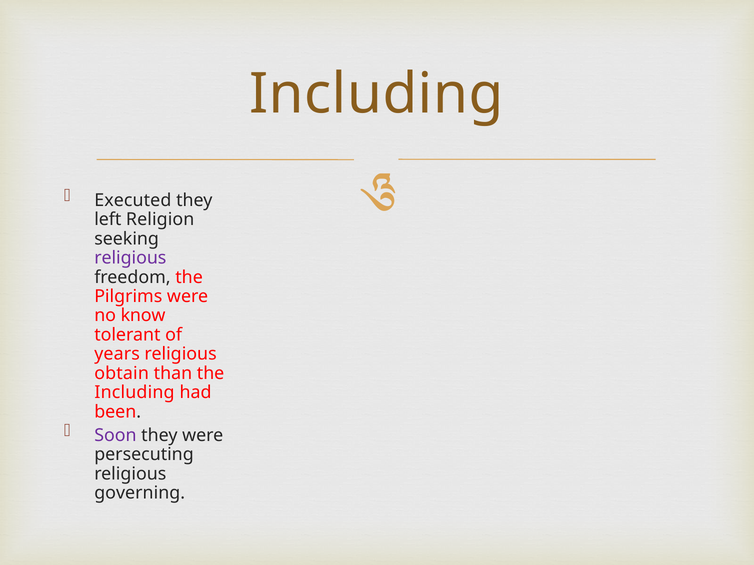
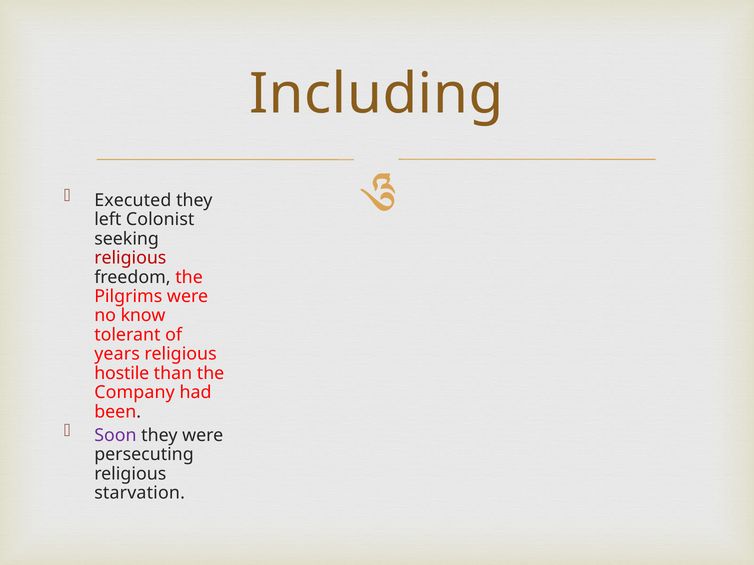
Religion: Religion -> Colonist (160, 220)
religious colour: purple -> red (130, 258)
obtain: obtain -> hostile (122, 374)
Including: Including -> Company (135, 393)
governing: governing -> starvation (140, 493)
